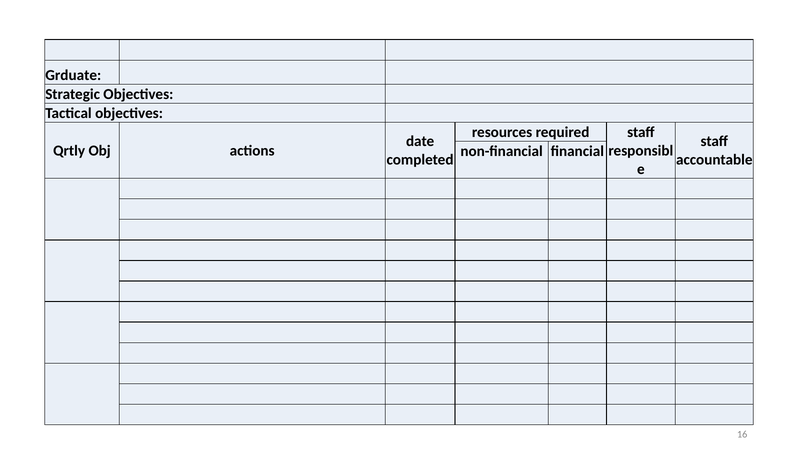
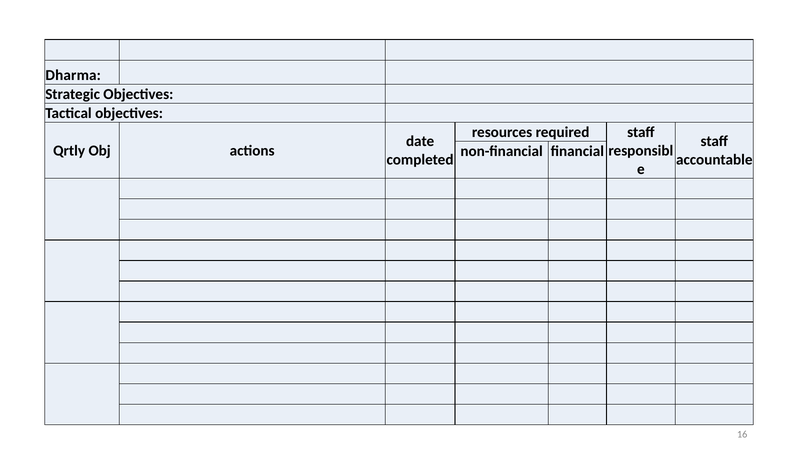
Grduate: Grduate -> Dharma (73, 75)
